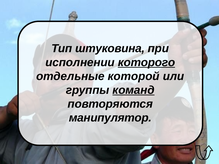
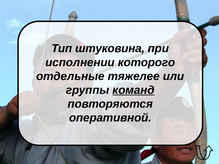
которого underline: present -> none (146, 62)
которой: которой -> тяжелее (134, 76)
манипулятор: манипулятор -> оперативной (110, 118)
